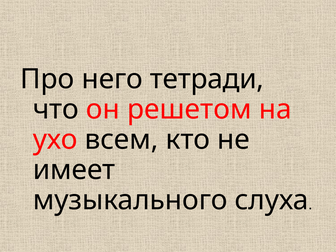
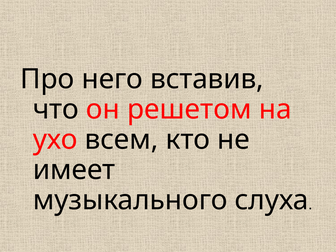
тетради: тетради -> вставив (207, 79)
